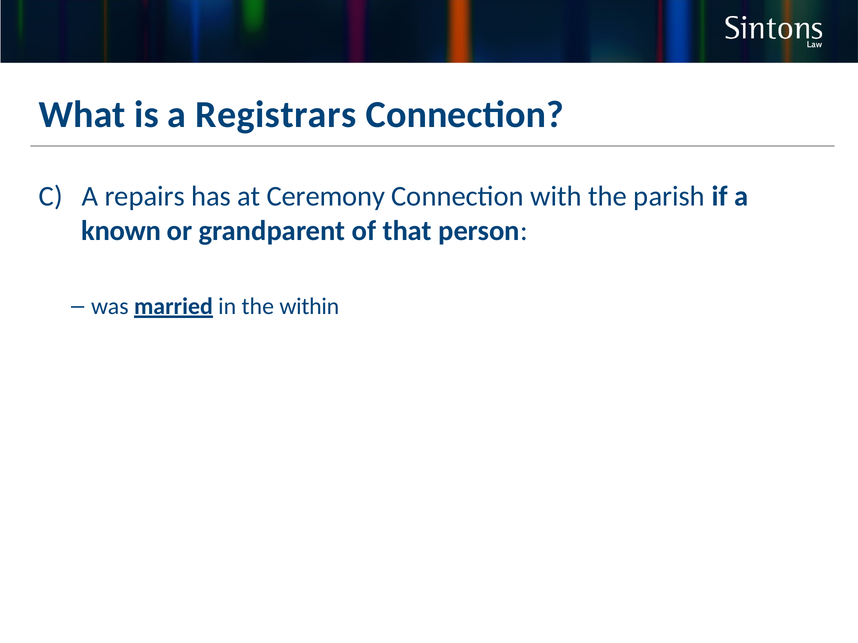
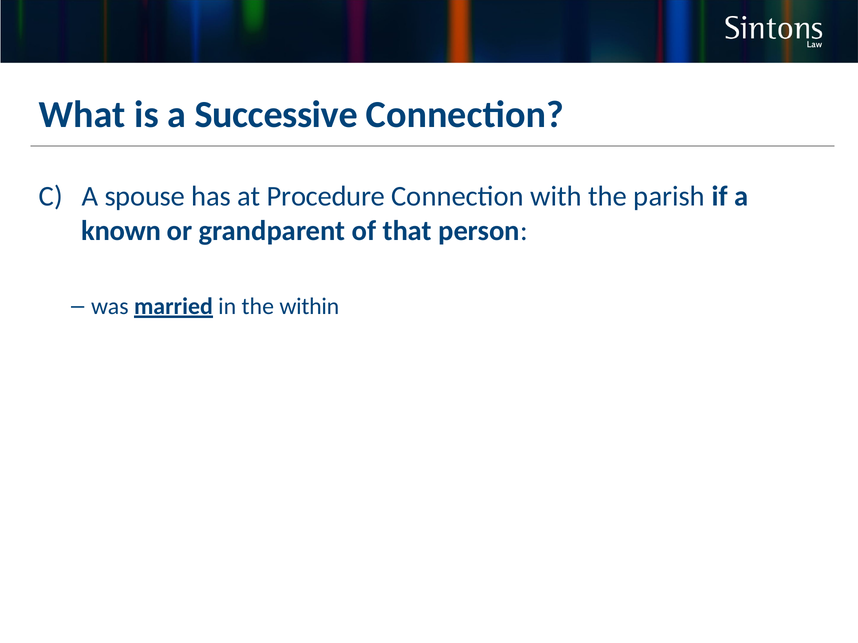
Registrars: Registrars -> Successive (276, 115)
repairs: repairs -> spouse (145, 197)
Ceremony: Ceremony -> Procedure (326, 197)
